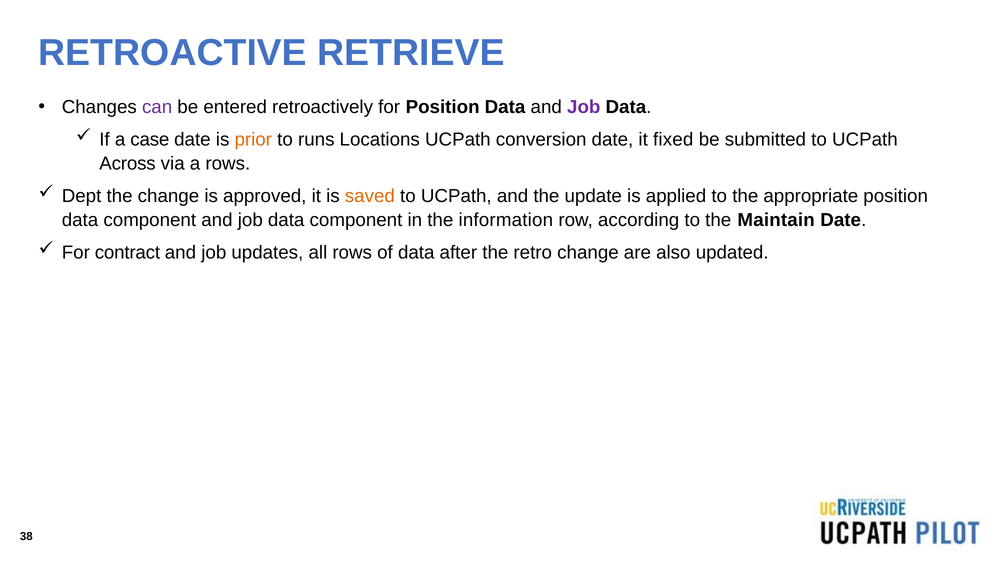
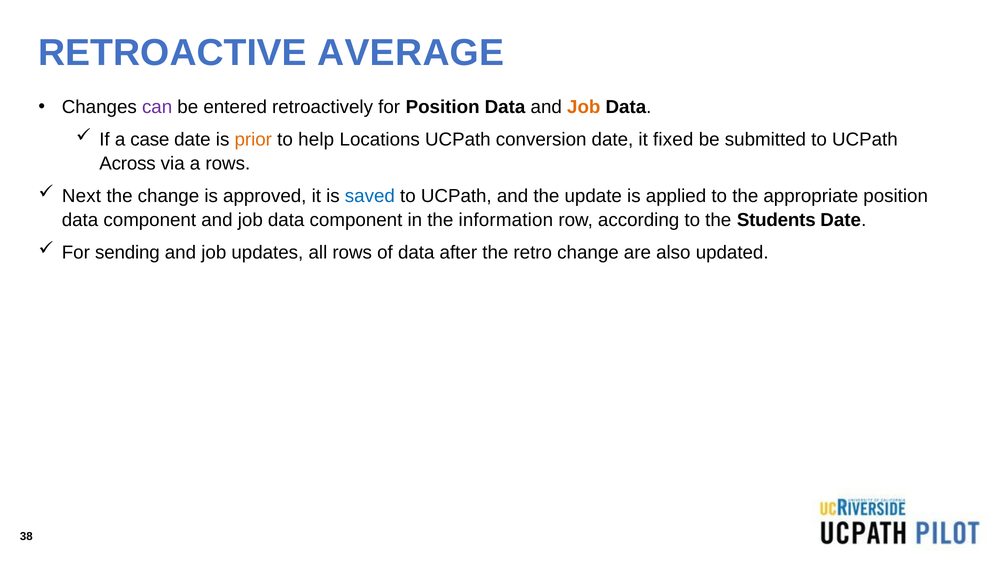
RETRIEVE: RETRIEVE -> AVERAGE (411, 53)
Job colour: purple -> orange (584, 107)
runs: runs -> help (316, 139)
Dept: Dept -> Next (81, 196)
saved colour: orange -> blue (370, 196)
Maintain: Maintain -> Students (776, 220)
contract: contract -> sending (127, 252)
